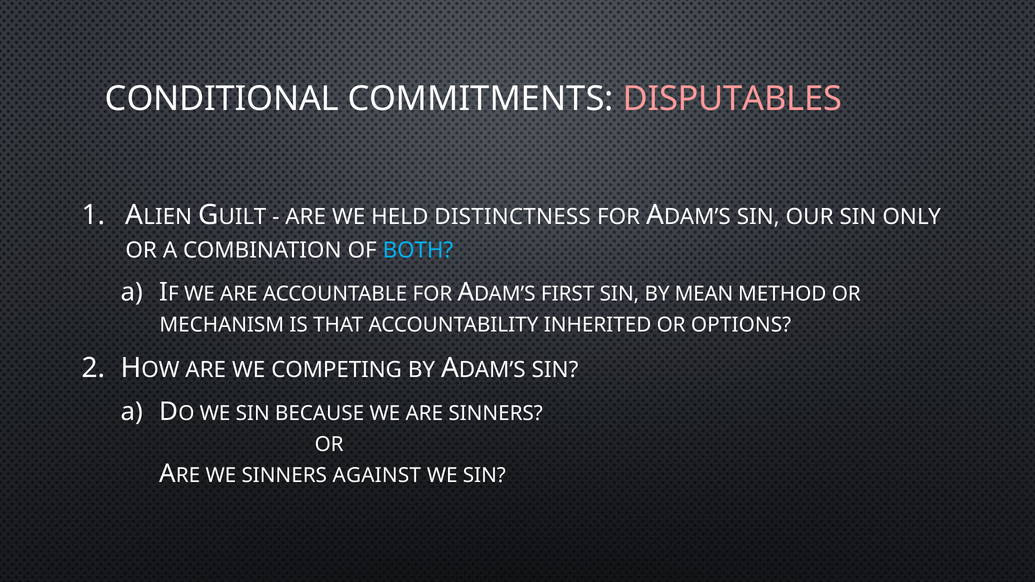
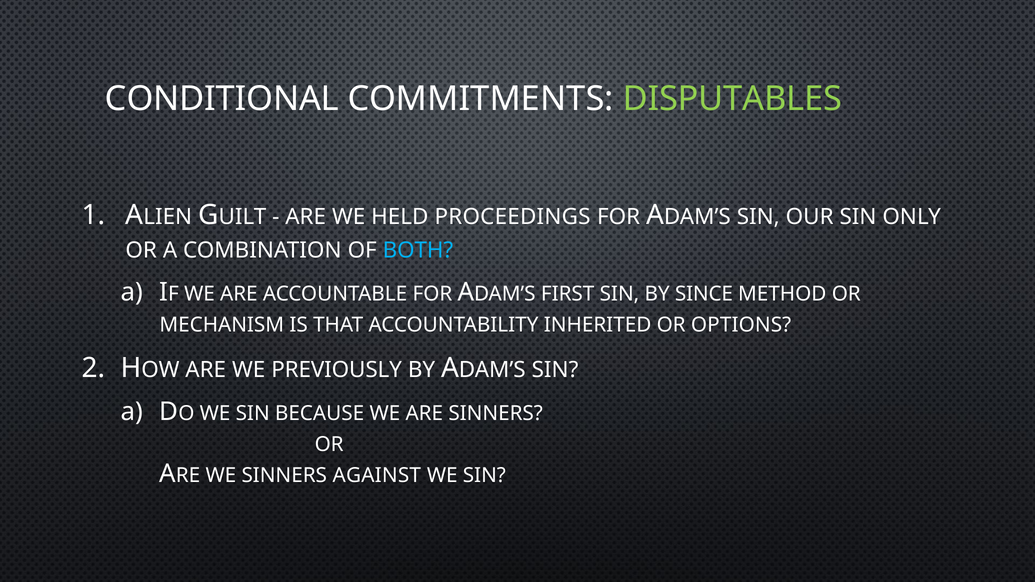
DISPUTABLES colour: pink -> light green (732, 99)
DISTINCTNESS: DISTINCTNESS -> PROCEEDINGS (513, 217)
MEAN: MEAN -> SINCE (704, 294)
COMPETING: COMPETING -> PREVIOUSLY (337, 370)
